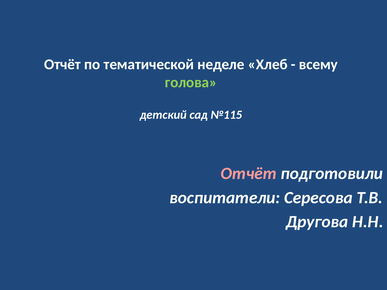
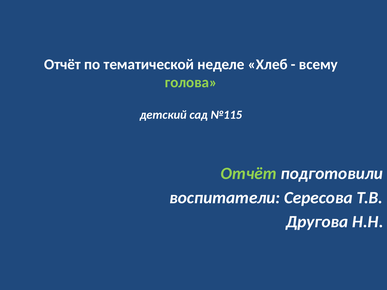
Отчёт colour: pink -> light green (249, 174)
